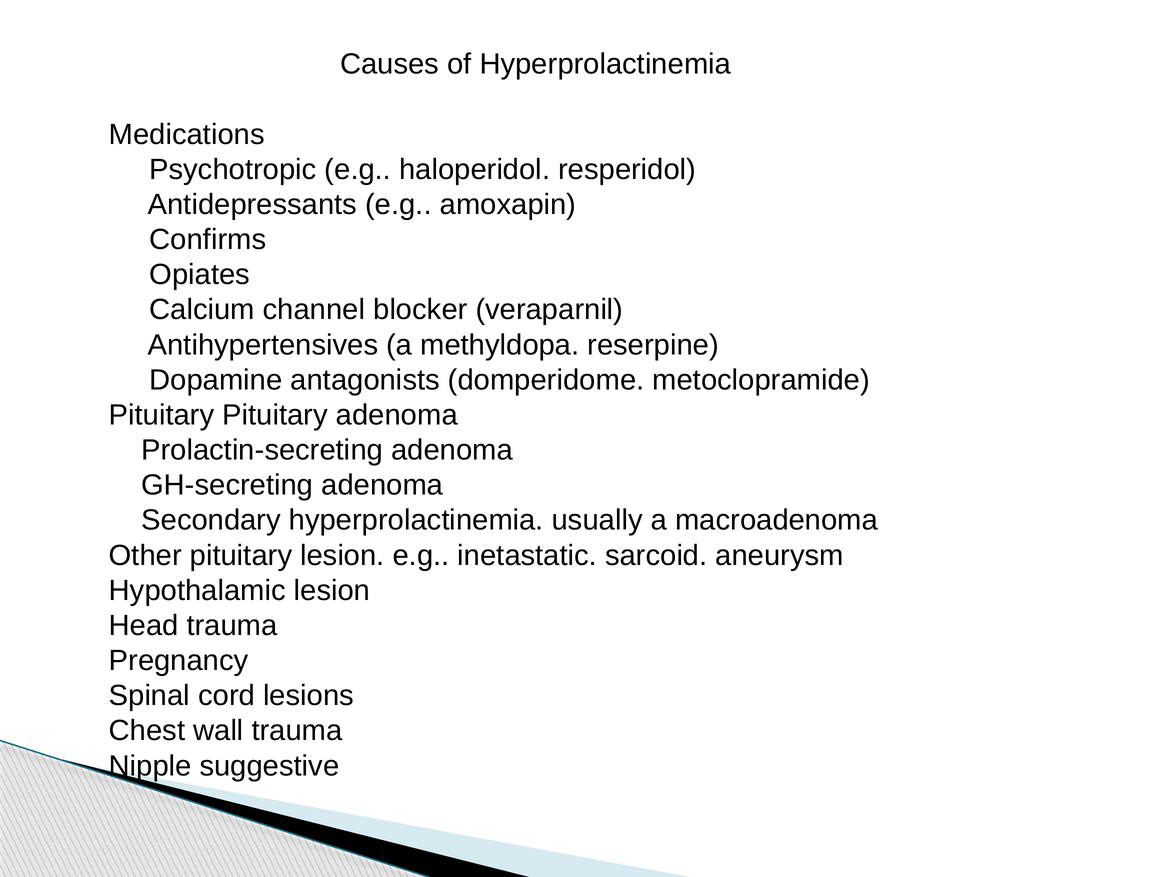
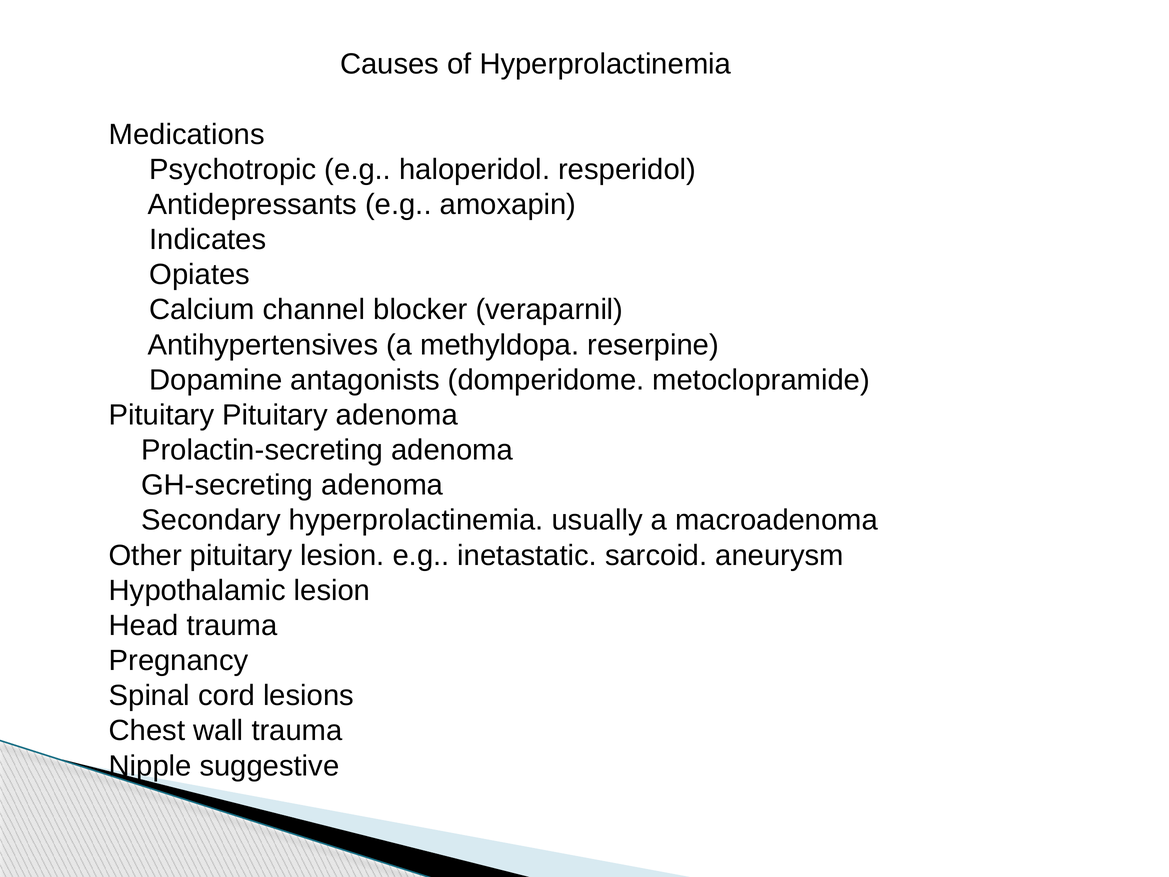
Confirms: Confirms -> Indicates (208, 240)
